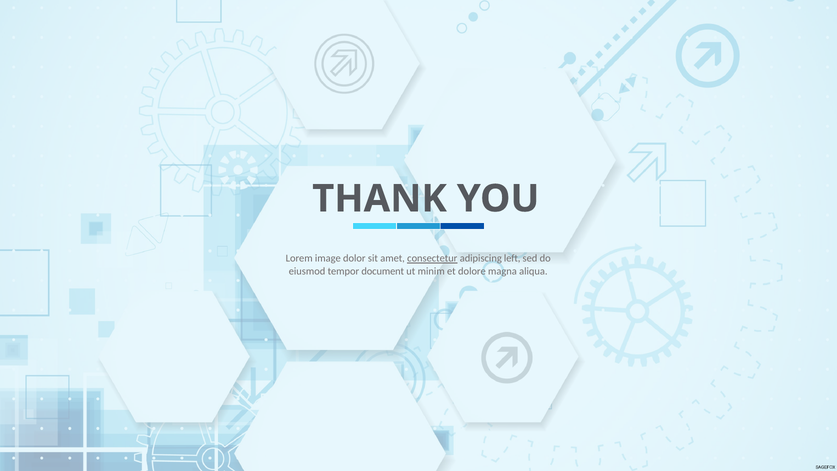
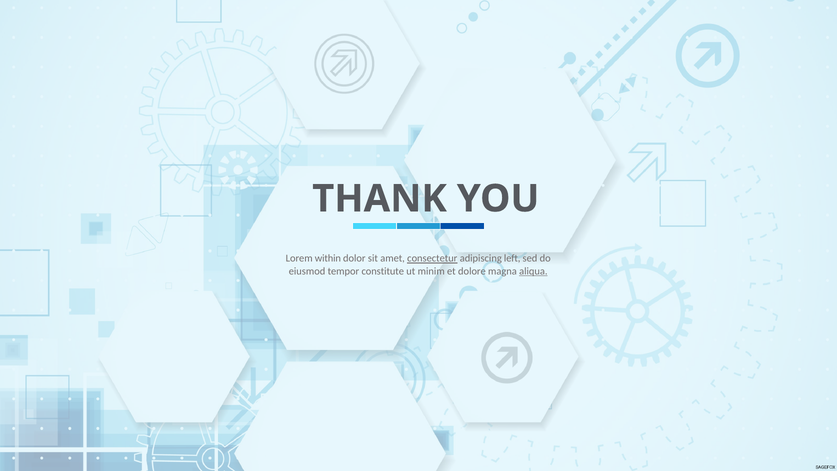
image: image -> within (328, 258)
document: document -> constitute (383, 271)
aliqua underline: none -> present (533, 271)
